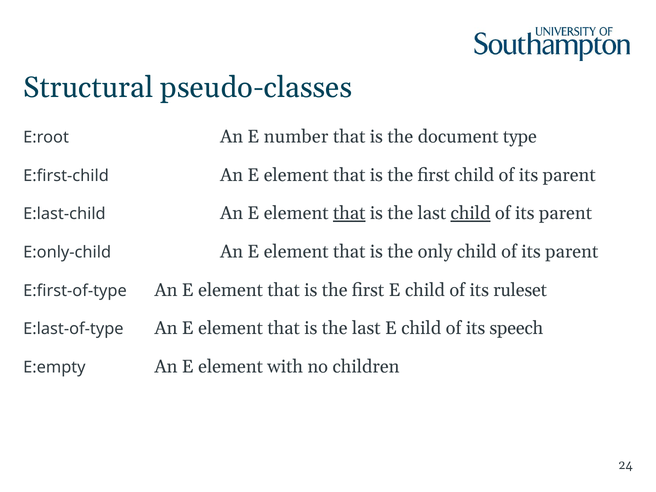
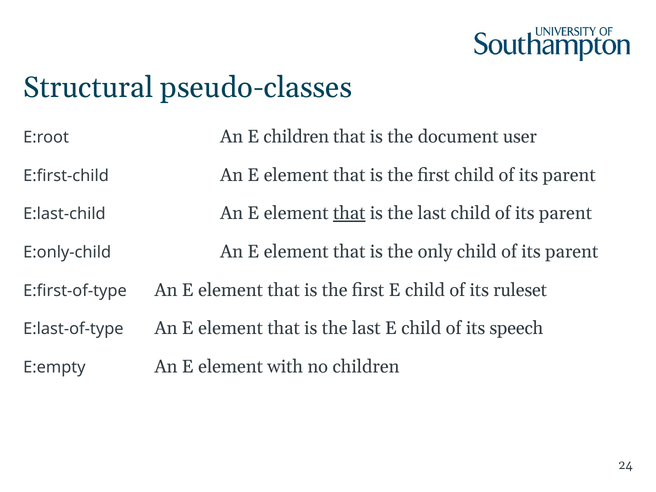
E number: number -> children (296, 137)
type: type -> user (520, 137)
child underline: present -> none (471, 213)
